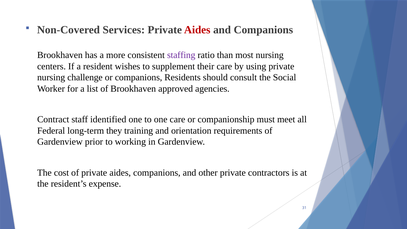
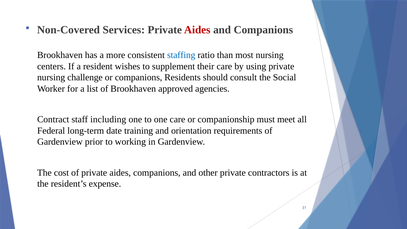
staffing colour: purple -> blue (181, 55)
identified: identified -> including (108, 119)
they: they -> date (114, 131)
